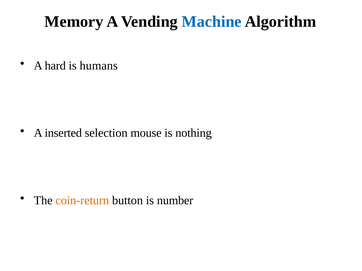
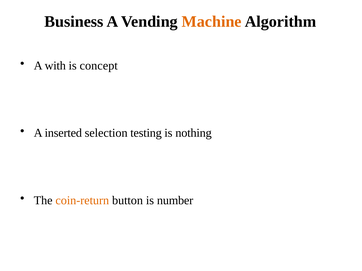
Memory: Memory -> Business (74, 22)
Machine colour: blue -> orange (212, 22)
hard: hard -> with (55, 66)
humans: humans -> concept (99, 66)
mouse: mouse -> testing (146, 133)
